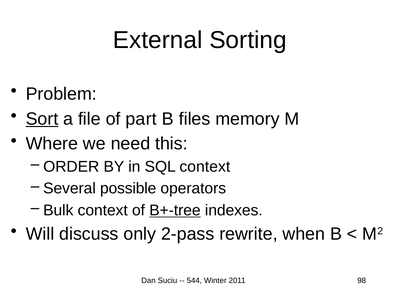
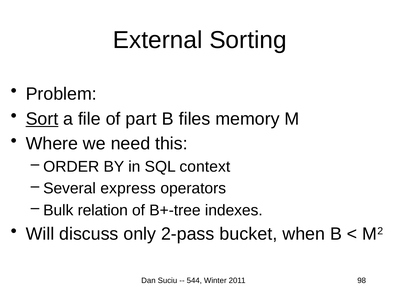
possible: possible -> express (128, 188)
Bulk context: context -> relation (103, 210)
B+-tree underline: present -> none (175, 210)
rewrite: rewrite -> bucket (248, 234)
